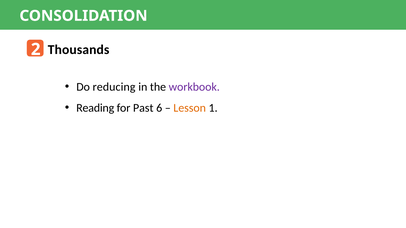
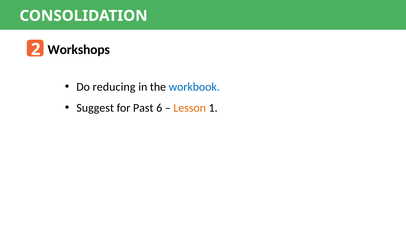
Thousands: Thousands -> Workshops (79, 50)
workbook colour: purple -> blue (194, 87)
Reading: Reading -> Suggest (95, 108)
